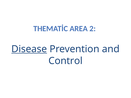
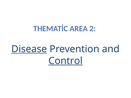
Control underline: none -> present (66, 61)
